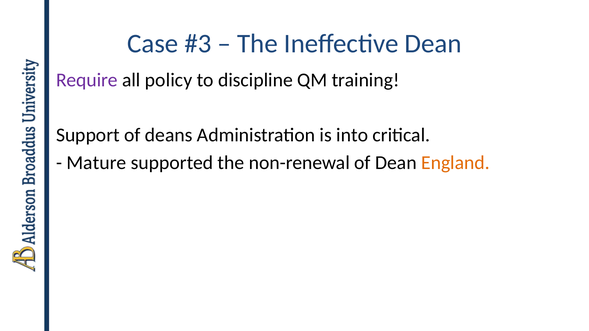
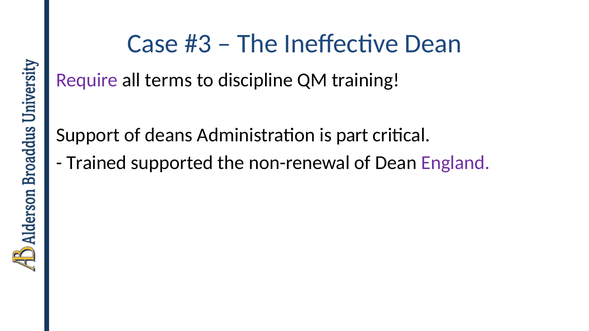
policy: policy -> terms (169, 80)
into: into -> part (352, 135)
Mature: Mature -> Trained (97, 163)
England colour: orange -> purple (455, 163)
